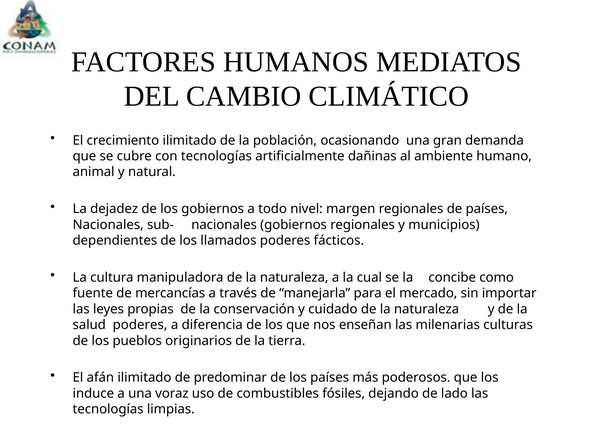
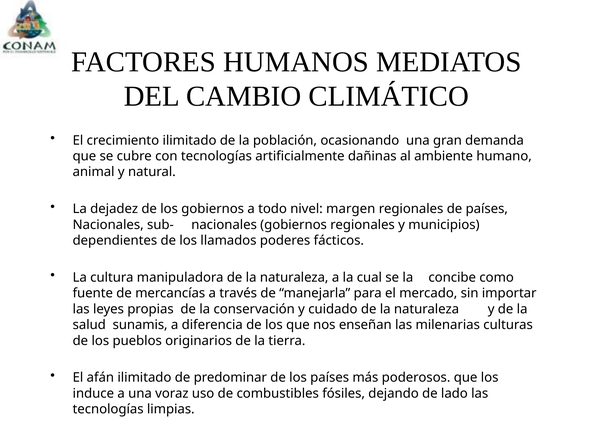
salud poderes: poderes -> sunamis (140, 325)
